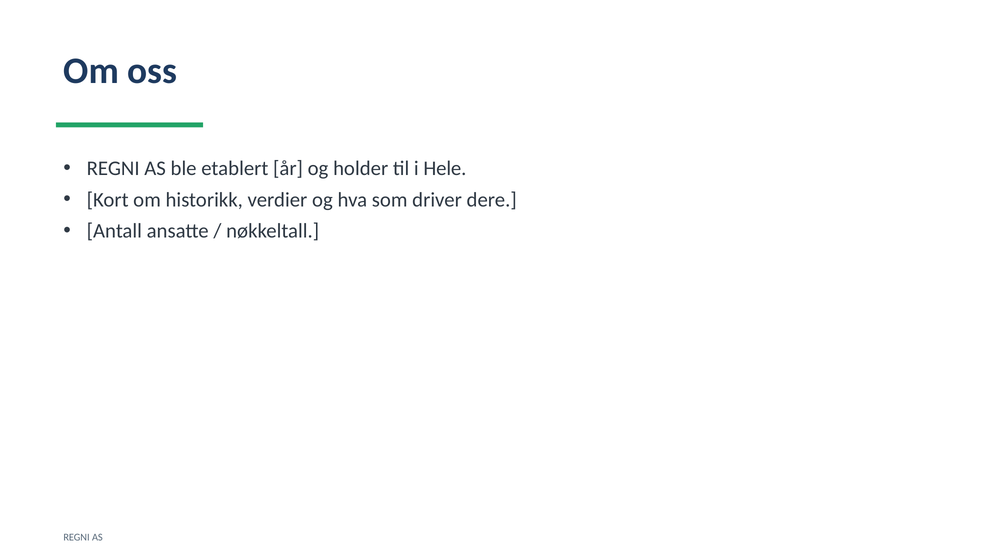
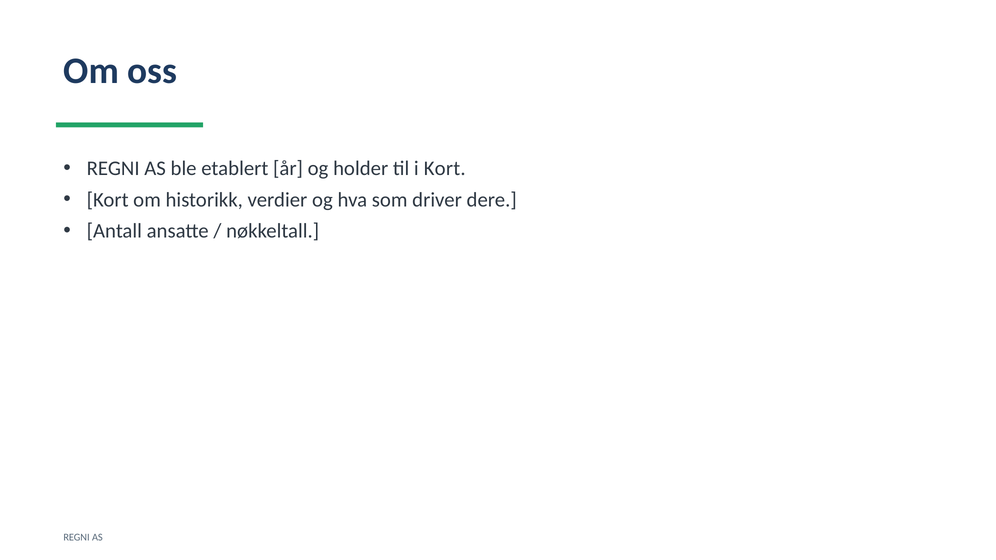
i Hele: Hele -> Kort (445, 169)
